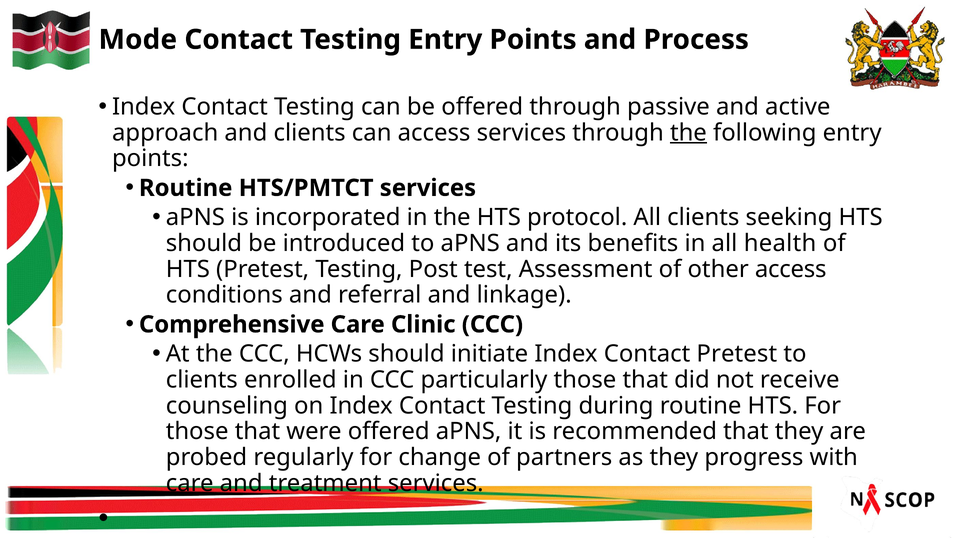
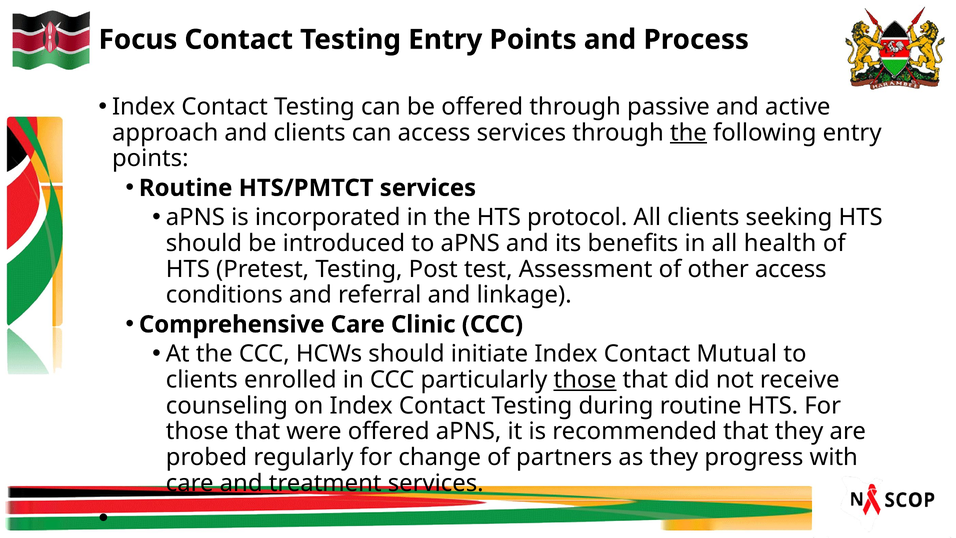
Mode: Mode -> Focus (138, 40)
Contact Pretest: Pretest -> Mutual (737, 354)
those underline: none -> present (585, 380)
